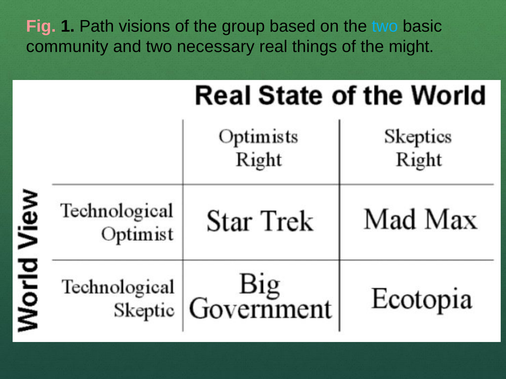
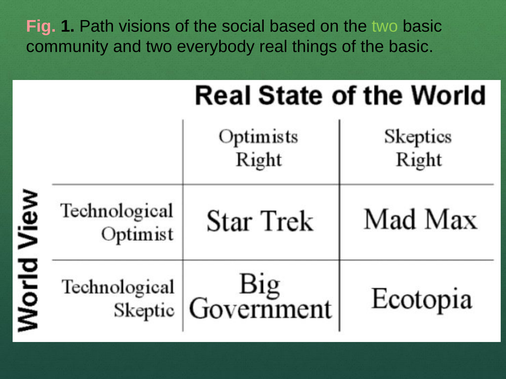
group: group -> social (243, 26)
two colour: light blue -> light green (385, 26)
necessary: necessary -> everybody (216, 47)
the might: might -> basic (411, 47)
